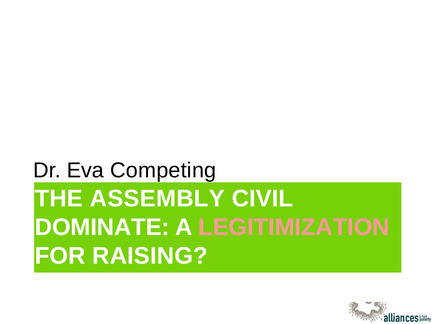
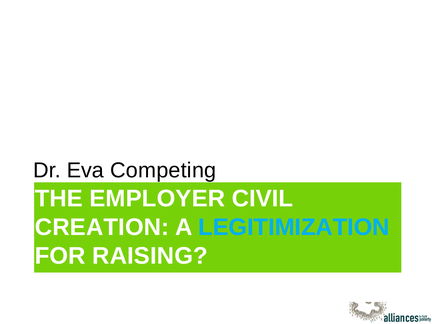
ASSEMBLY: ASSEMBLY -> EMPLOYER (157, 198)
DOMINATE: DOMINATE -> CREATION (102, 227)
LEGITIMIZATION colour: pink -> light blue (294, 227)
